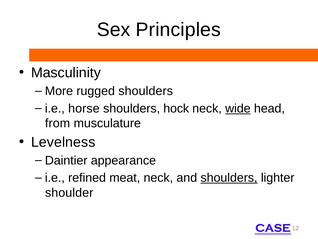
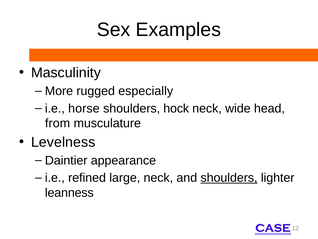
Principles: Principles -> Examples (178, 30)
rugged shoulders: shoulders -> especially (146, 91)
wide underline: present -> none (238, 108)
meat: meat -> large (125, 178)
shoulder: shoulder -> leanness (69, 192)
